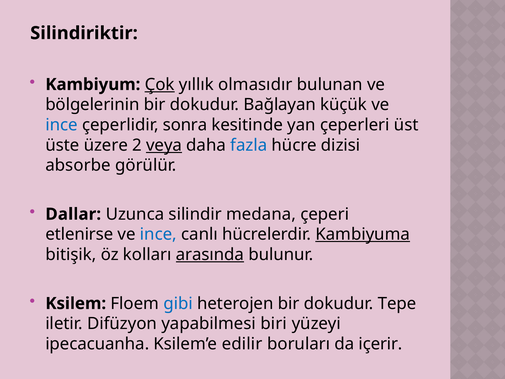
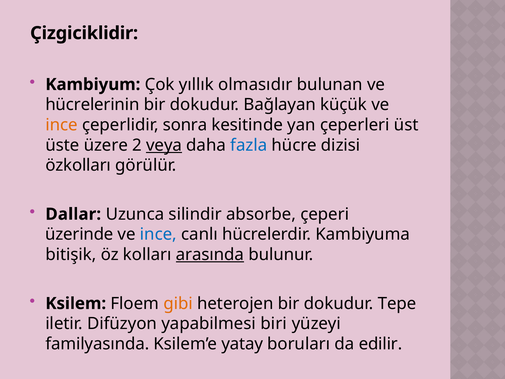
Silindiriktir: Silindiriktir -> Çizgiciklidir (84, 33)
Çok underline: present -> none (160, 84)
bölgelerinin: bölgelerinin -> hücrelerinin (92, 105)
ince colour: blue -> orange (62, 125)
absorbe: absorbe -> özkolları (78, 165)
medana: medana -> absorbe (261, 214)
etlenirse: etlenirse -> üzerinde (79, 234)
Kambiyuma underline: present -> none (363, 234)
gibi colour: blue -> orange (178, 303)
ipecacuanha: ipecacuanha -> familyasında (97, 344)
edilir: edilir -> yatay (242, 344)
içerir: içerir -> edilir (380, 344)
